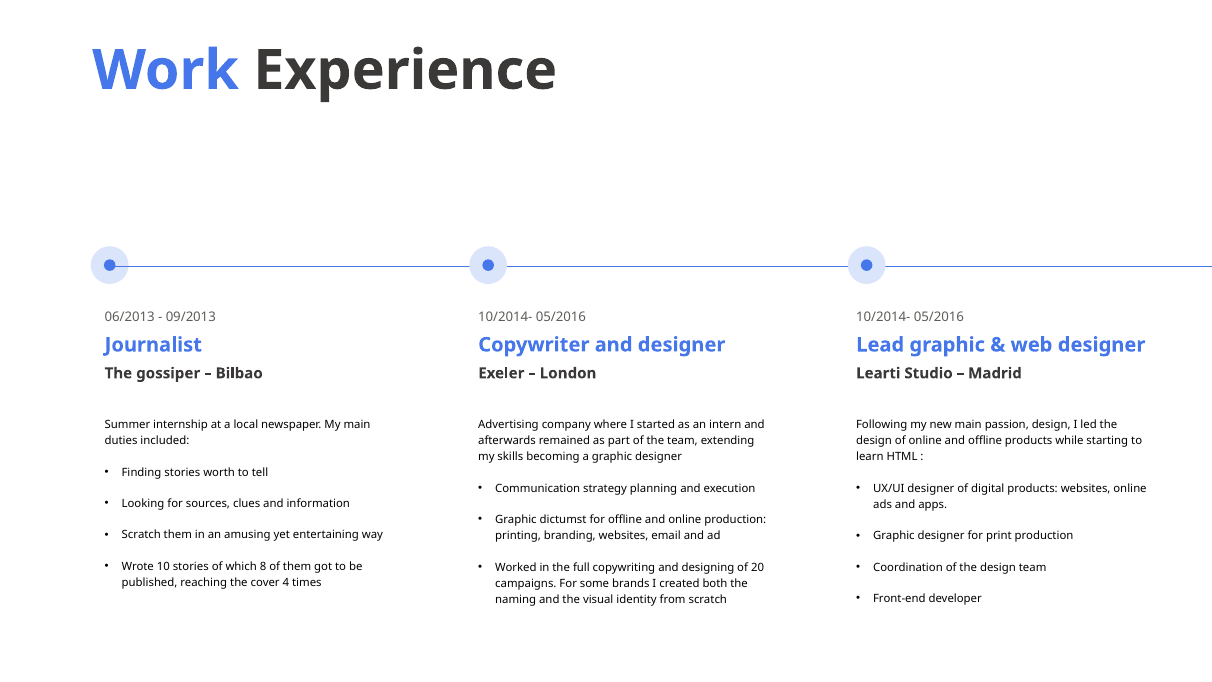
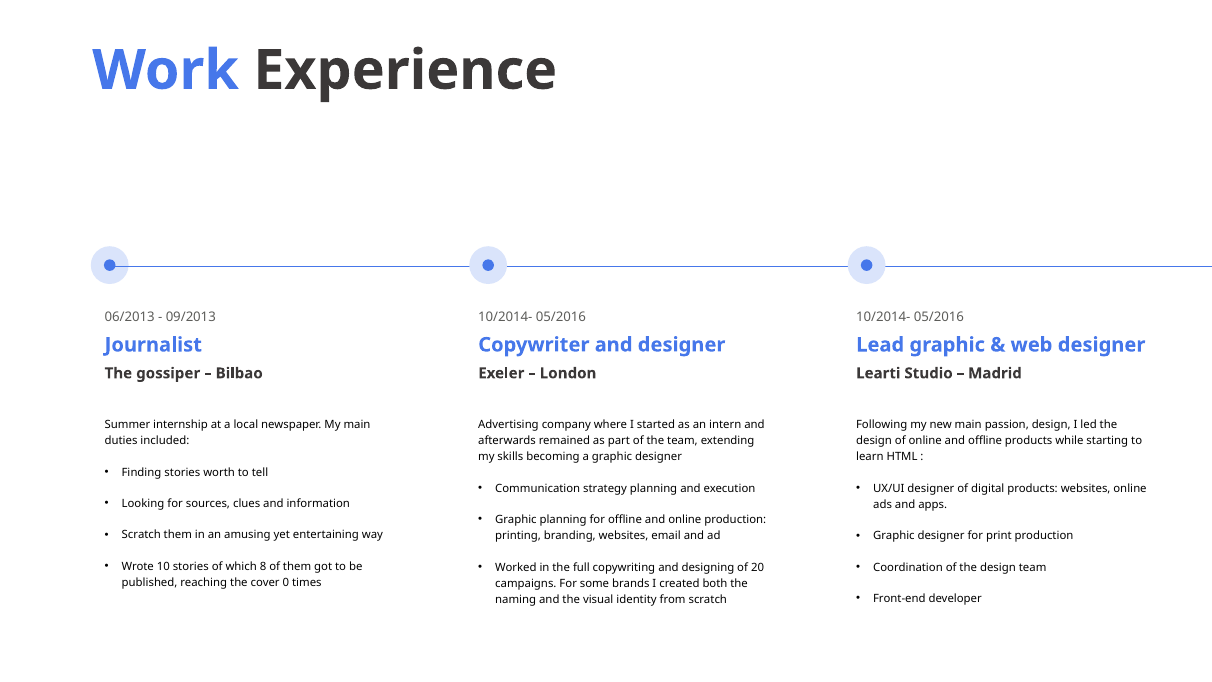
Graphic dictumst: dictumst -> planning (563, 520)
4: 4 -> 0 (286, 582)
